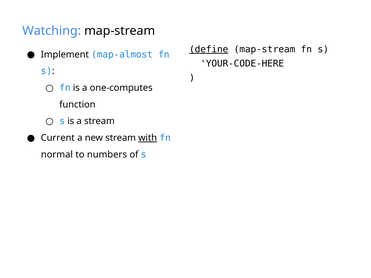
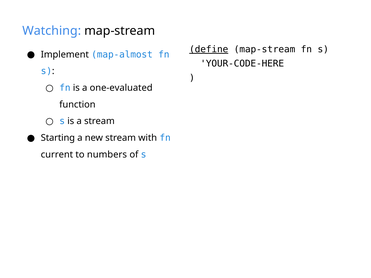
one-computes: one-computes -> one-evaluated (121, 88)
Current: Current -> Starting (58, 138)
with underline: present -> none (148, 138)
normal: normal -> current (57, 155)
